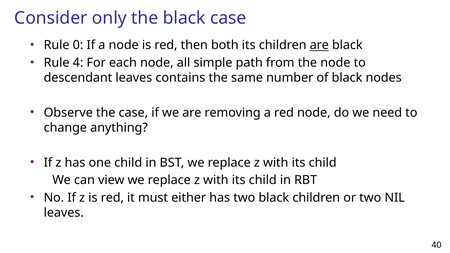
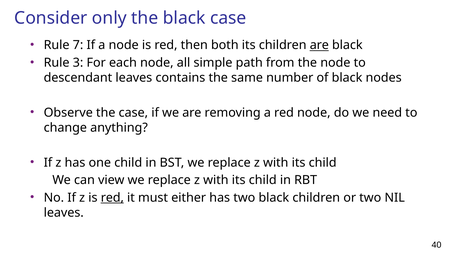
0: 0 -> 7 (78, 45)
4: 4 -> 3 (78, 63)
red underline: none -> present (112, 198)
